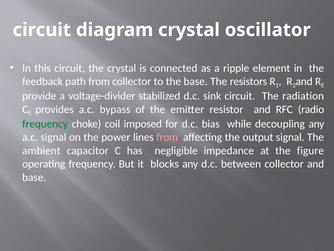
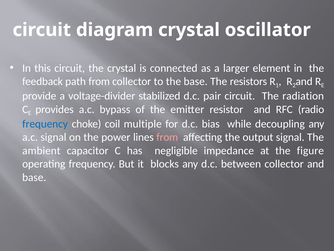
ripple: ripple -> larger (236, 68)
sink: sink -> pair (212, 96)
frequency colour: green -> blue (45, 124)
imposed: imposed -> multiple (143, 124)
